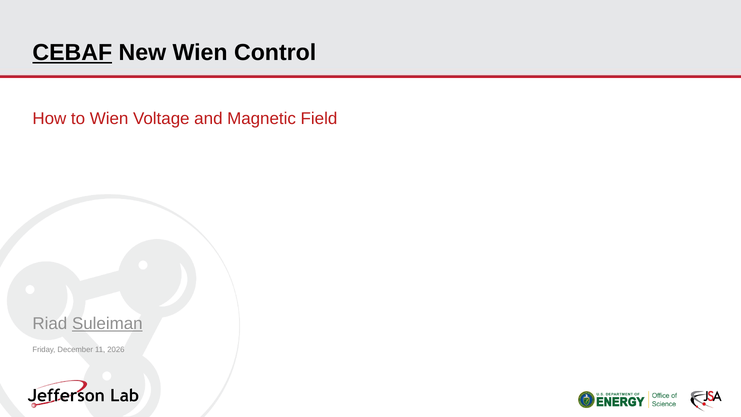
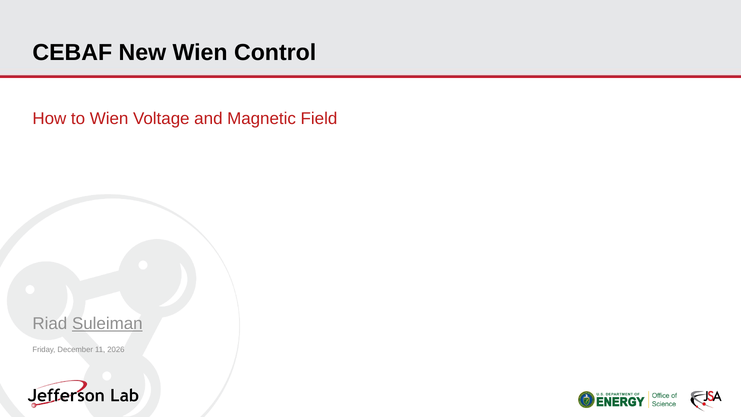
CEBAF underline: present -> none (72, 53)
